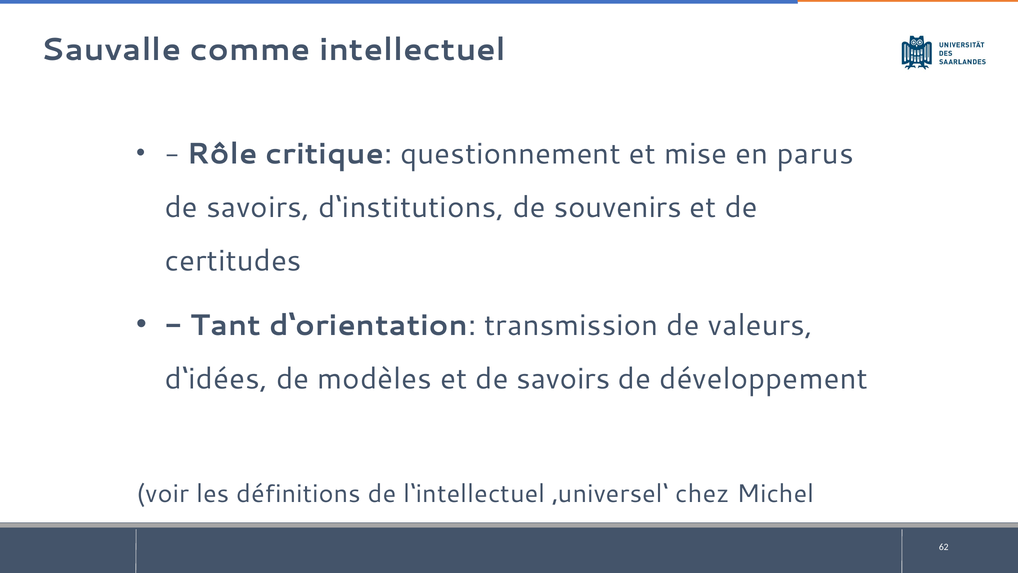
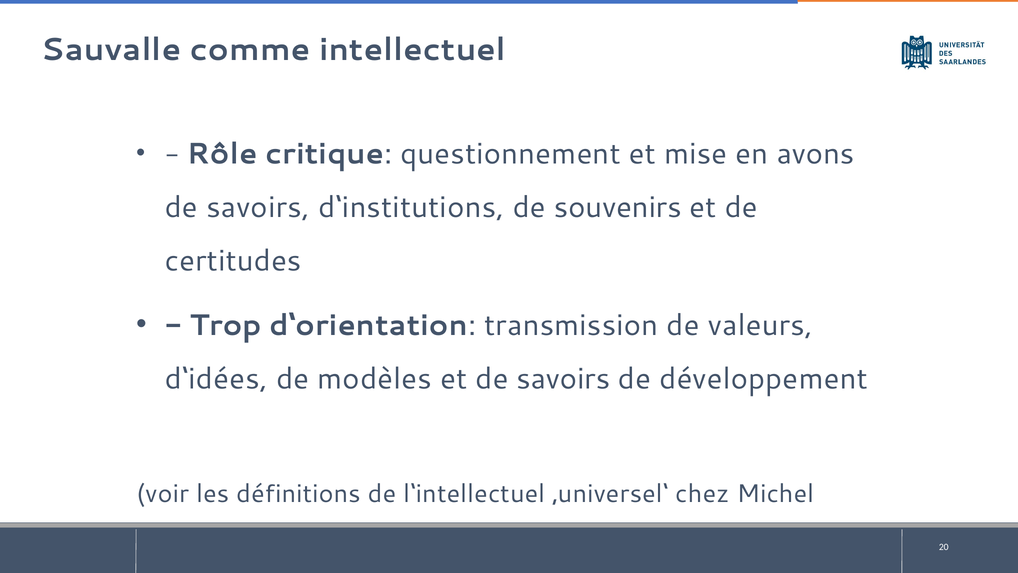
parus: parus -> avons (815, 154)
Tant: Tant -> Trop (226, 325)
62: 62 -> 20 (944, 547)
